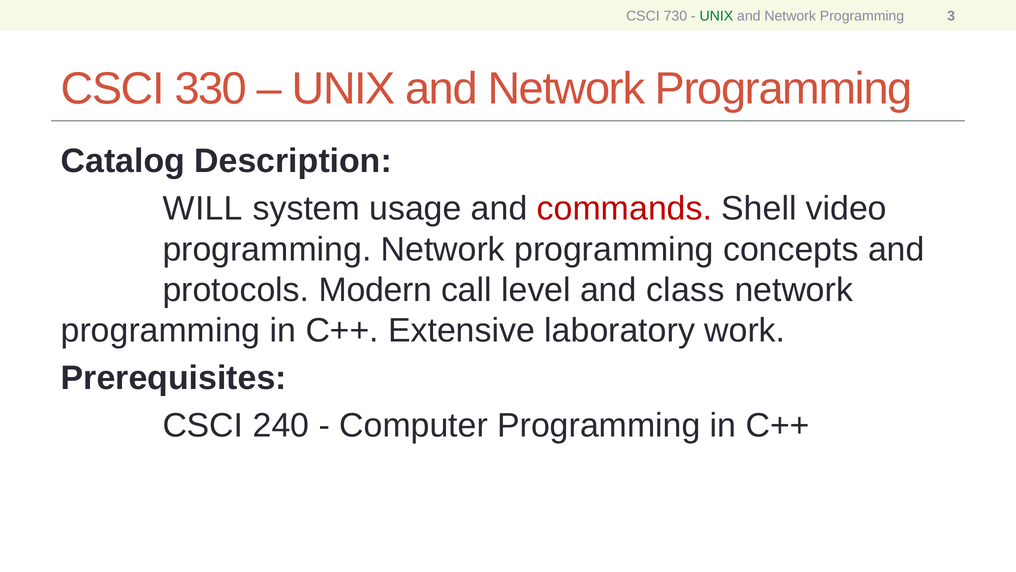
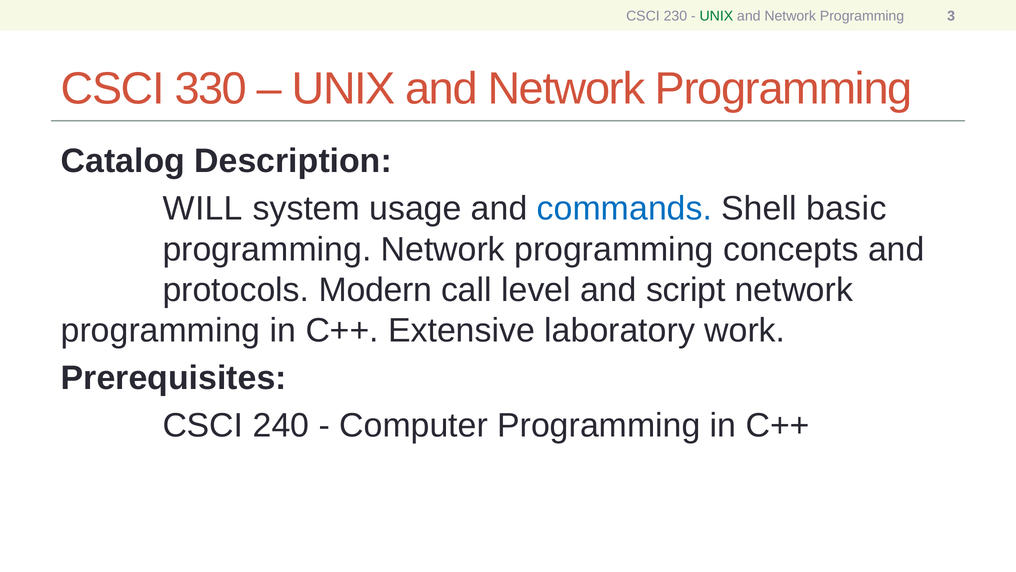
730: 730 -> 230 (675, 16)
commands colour: red -> blue (624, 209)
video: video -> basic (846, 209)
class: class -> script (686, 290)
